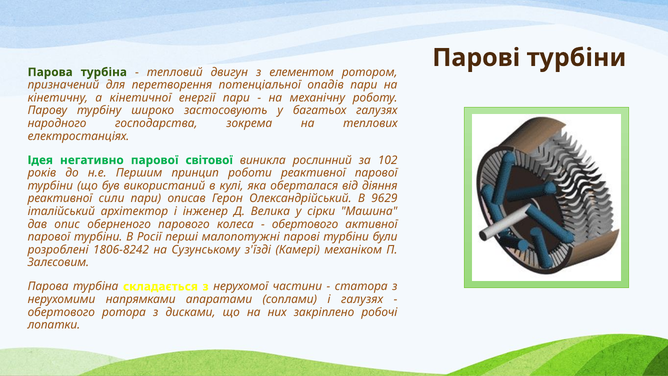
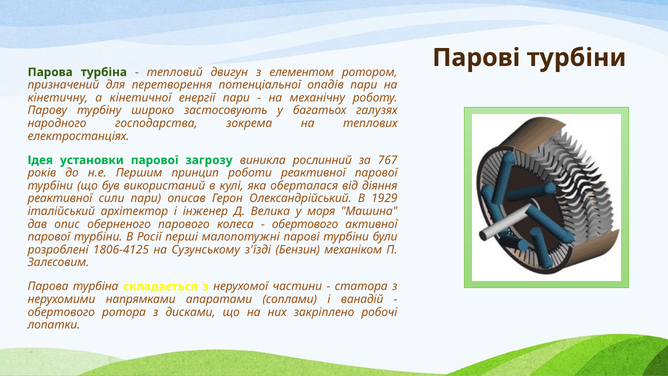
негативно: негативно -> установки (92, 160)
світової: світової -> загрозу (209, 160)
102: 102 -> 767 (388, 160)
9629: 9629 -> 1929 (384, 198)
сірки: сірки -> моря (321, 211)
1806-8242: 1806-8242 -> 1806-4125 (121, 250)
Камері: Камері -> Бензин (298, 250)
і галузях: галузях -> ванадій (362, 299)
